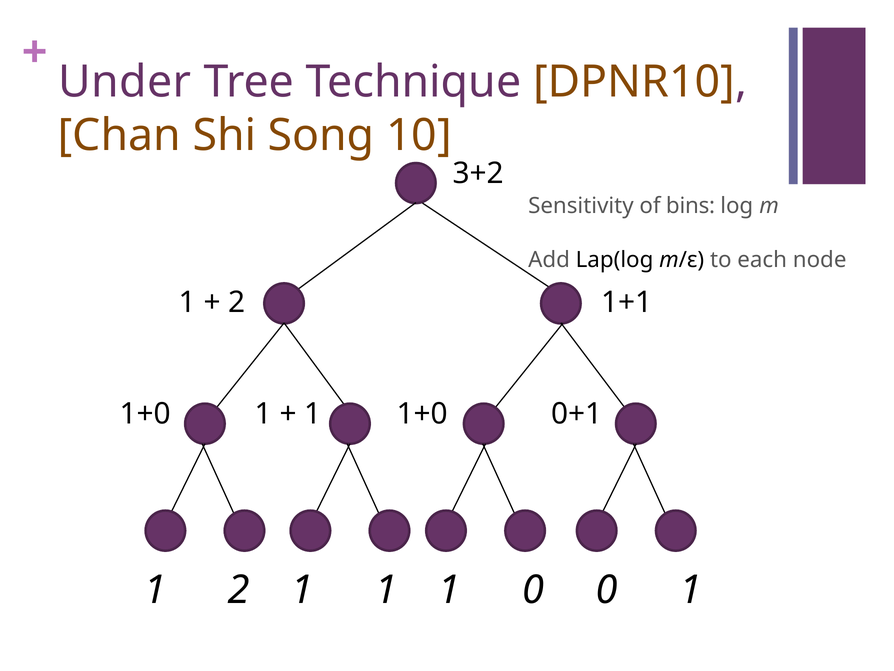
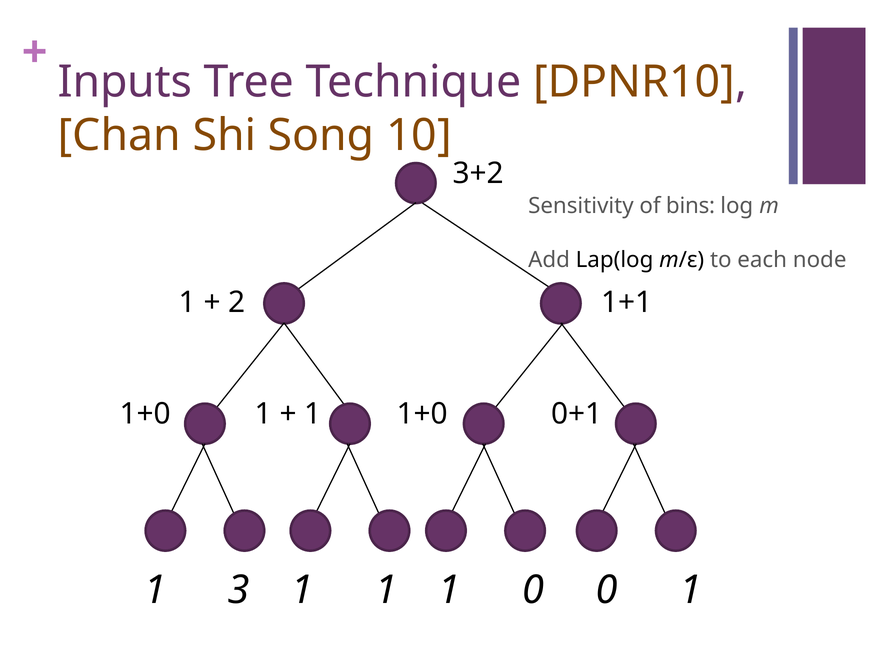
Under: Under -> Inputs (125, 82)
1 2: 2 -> 3 (239, 590)
